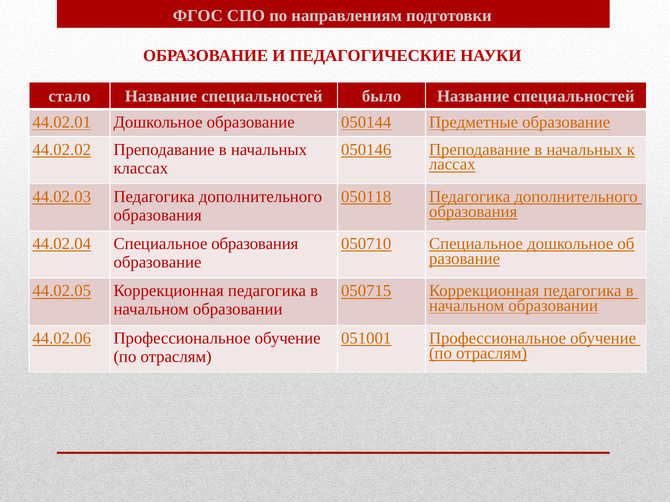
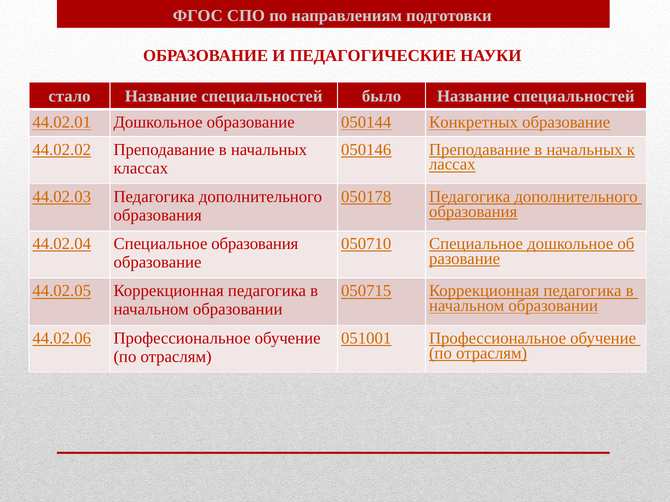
Предметные: Предметные -> Конкретных (474, 122)
050118: 050118 -> 050178 (366, 197)
